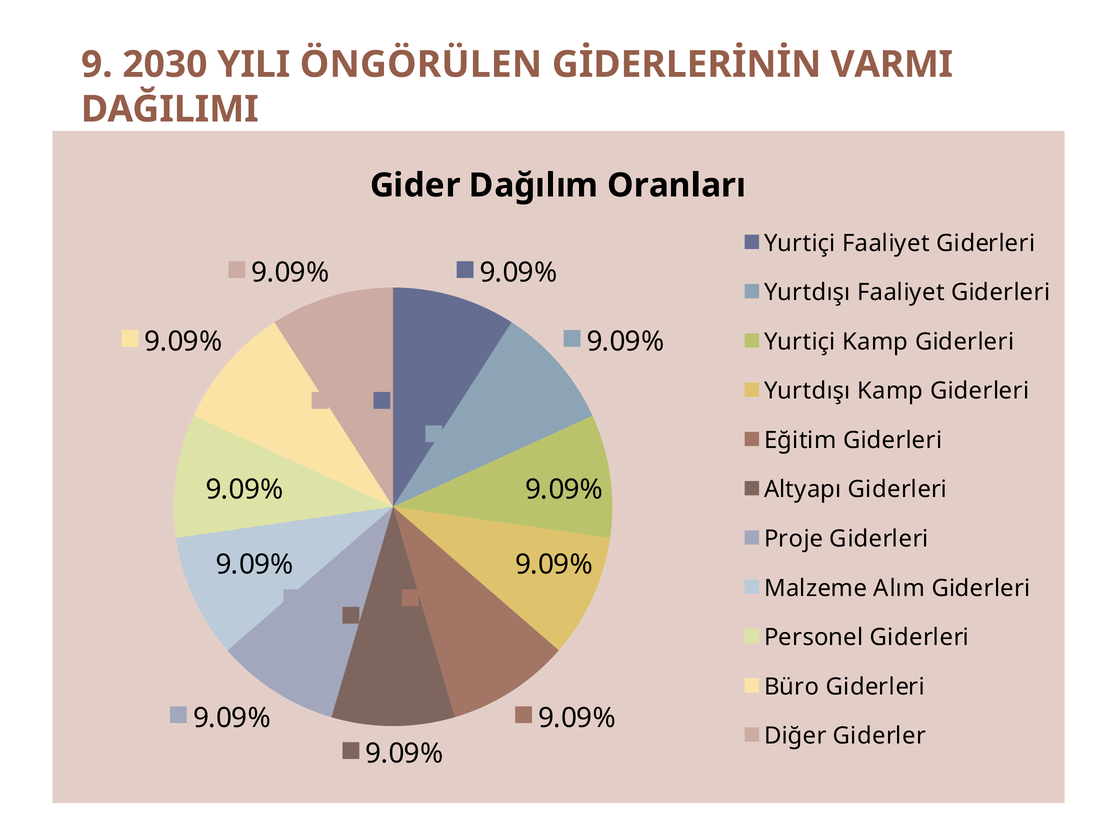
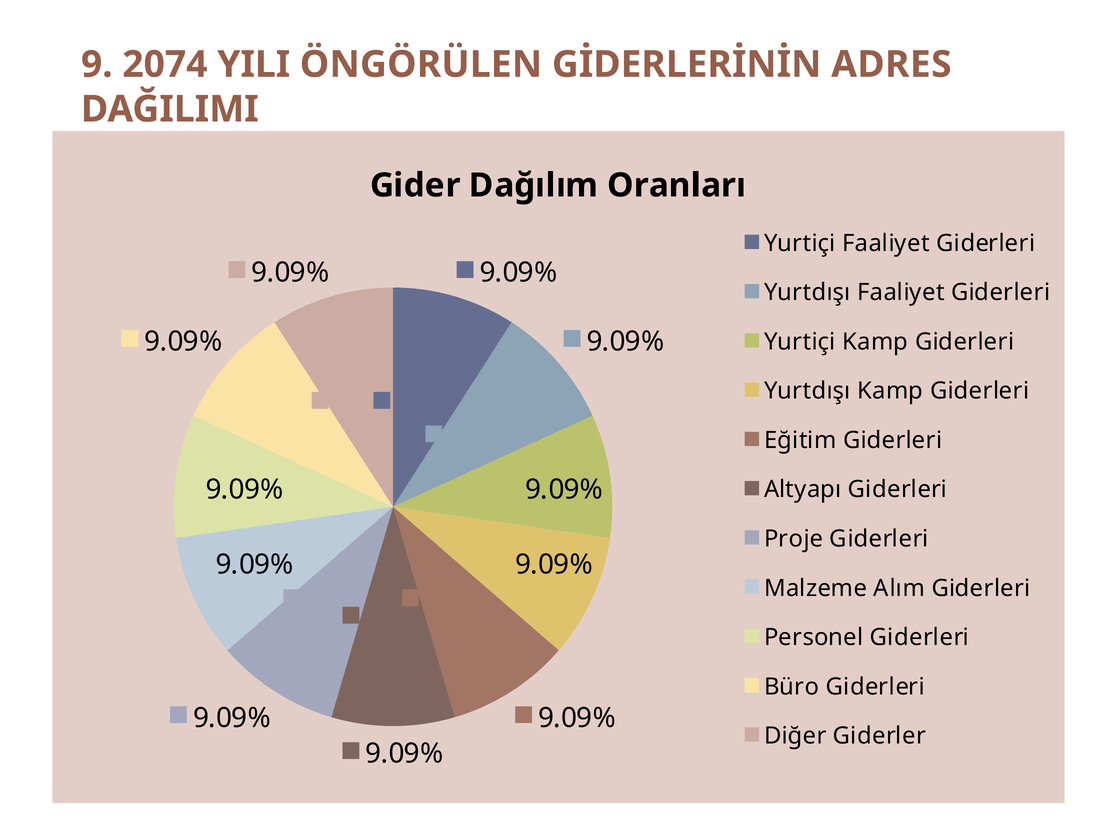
2030: 2030 -> 2074 (165, 64)
VARMI: VARMI -> ADRES (891, 64)
